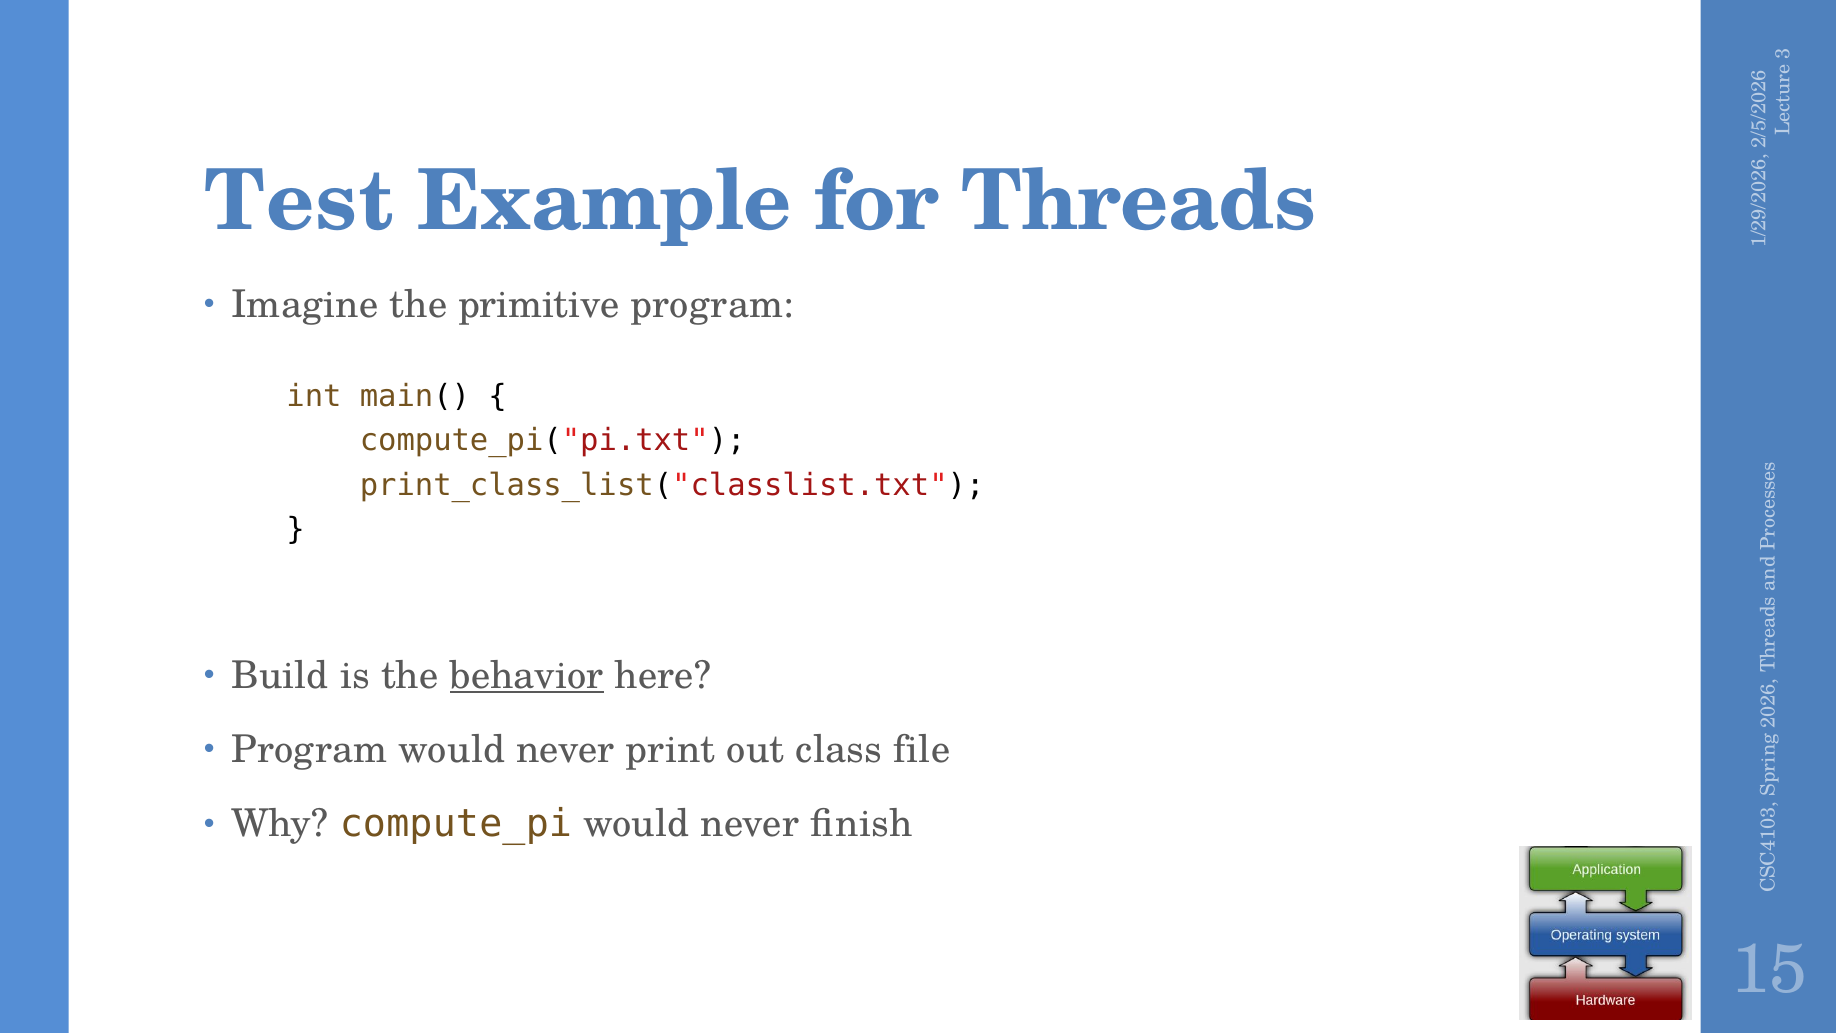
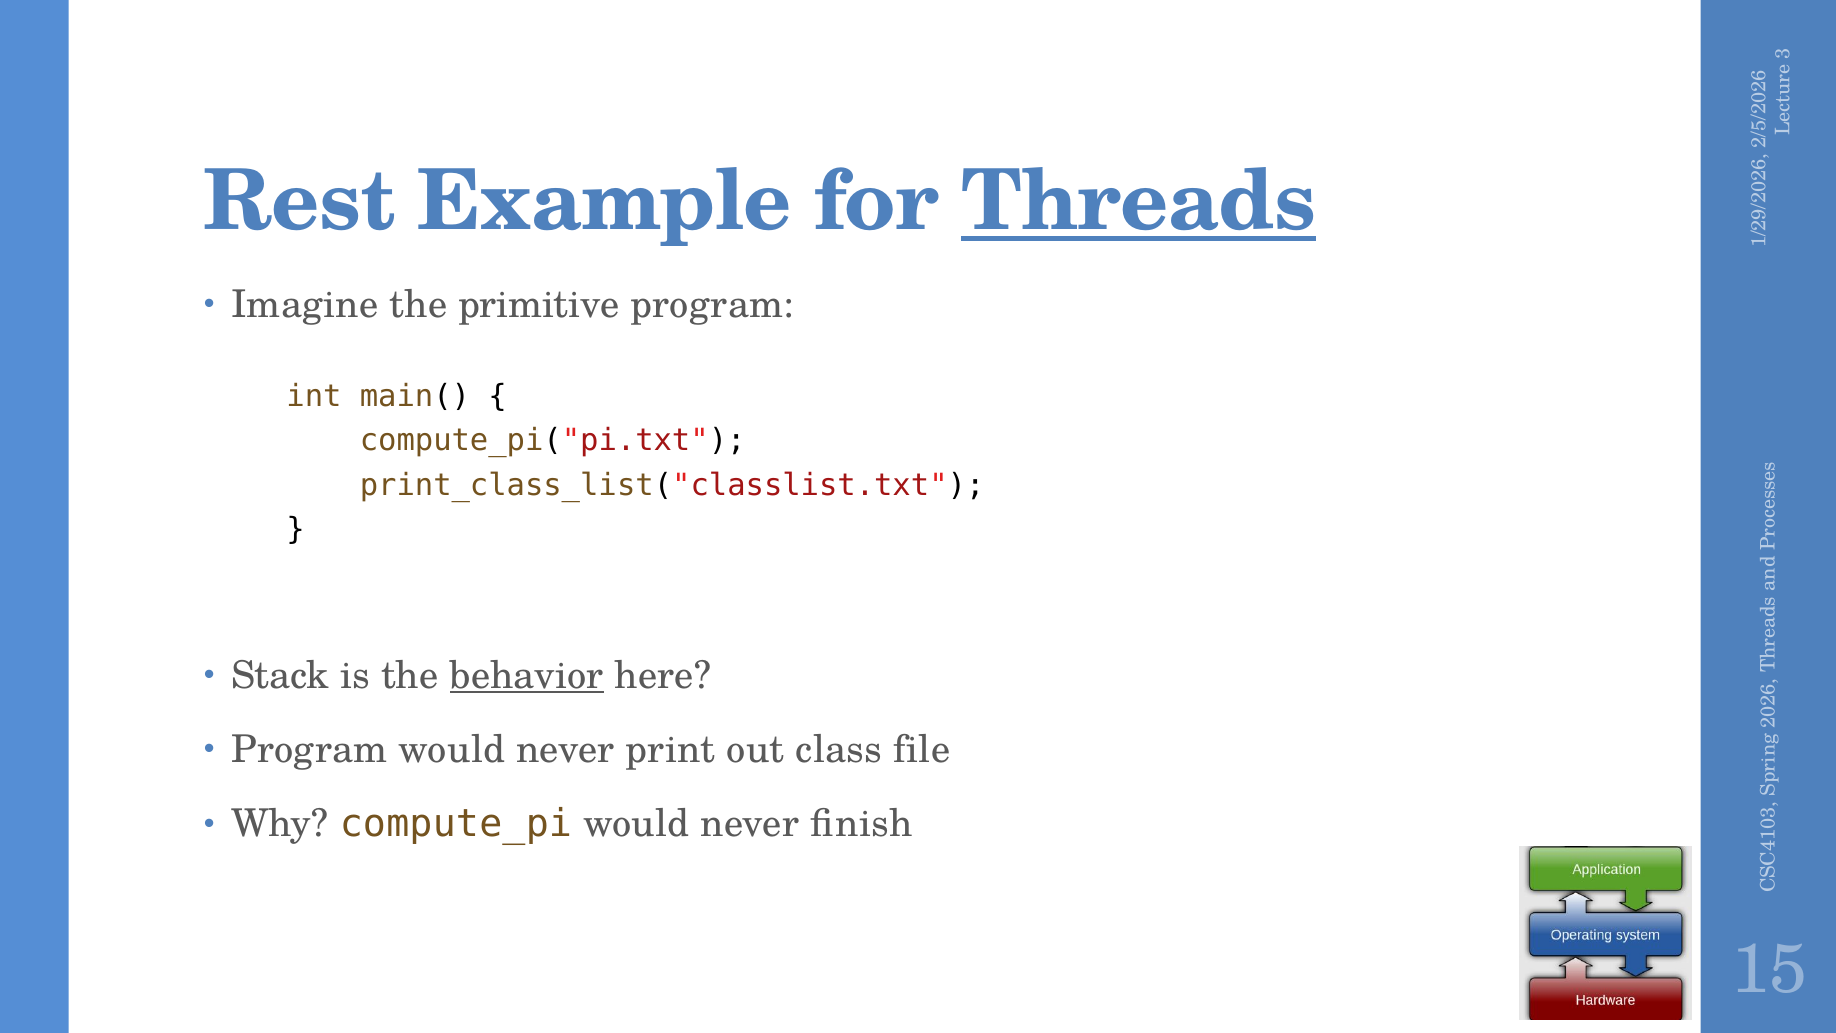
Test: Test -> Rest (300, 202)
Threads underline: none -> present (1139, 202)
Build: Build -> Stack (280, 675)
